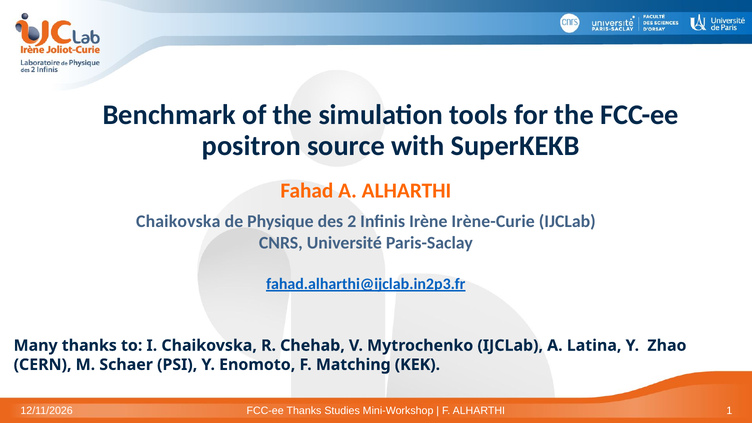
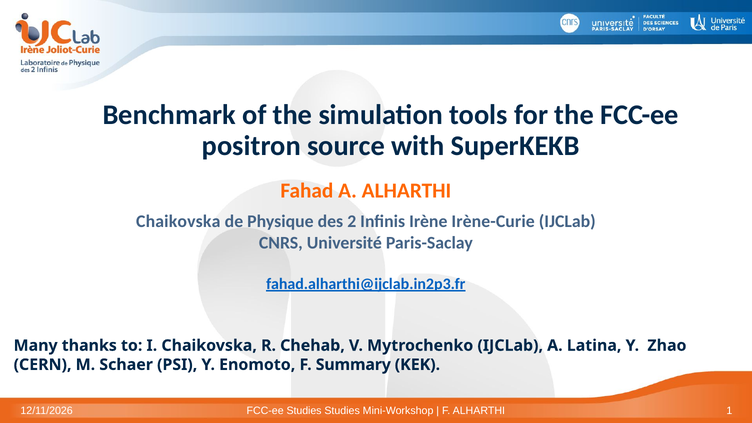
Matching: Matching -> Summary (353, 365)
FCC-ee Thanks: Thanks -> Studies (304, 411)
